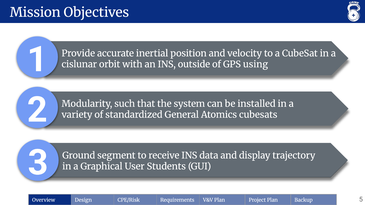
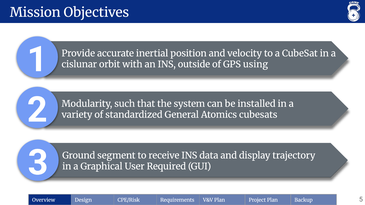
Students: Students -> Required (166, 167)
